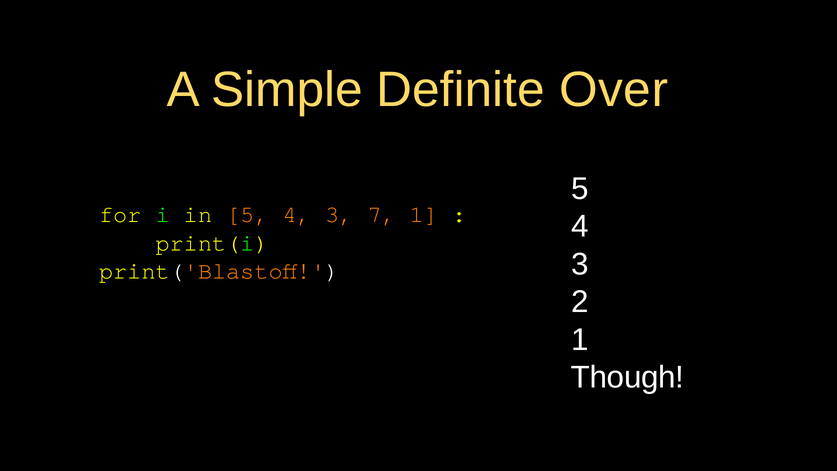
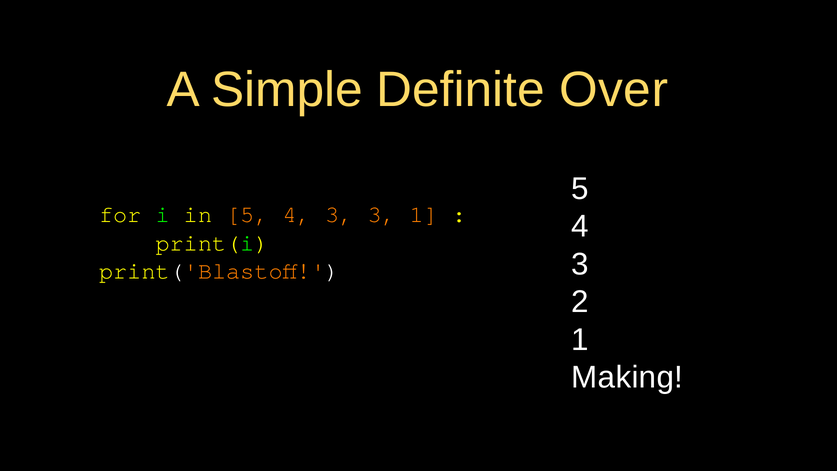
3 7: 7 -> 3 (382, 215)
Though: Though -> Making (627, 377)
